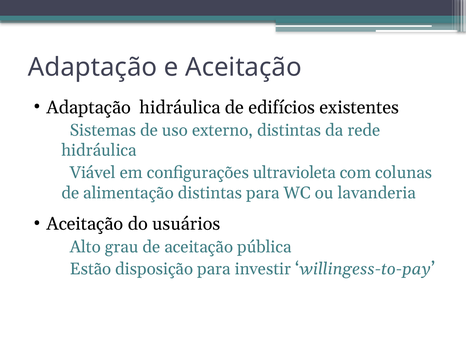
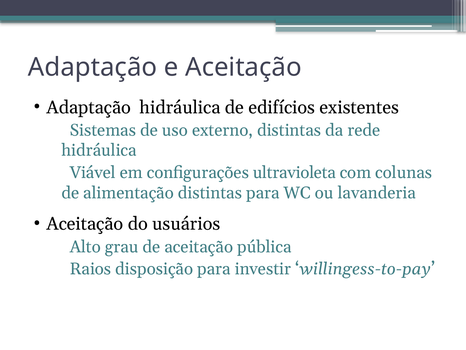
Estão: Estão -> Raios (91, 269)
